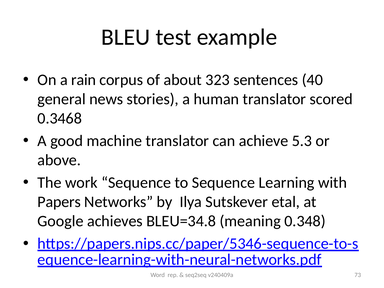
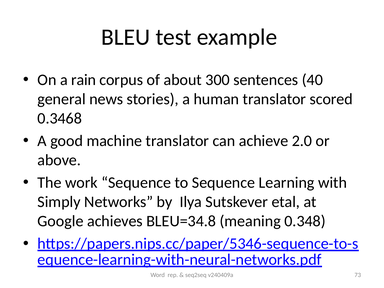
323: 323 -> 300 (218, 80)
5.3: 5.3 -> 2.0 (302, 141)
Papers: Papers -> Simply (59, 202)
